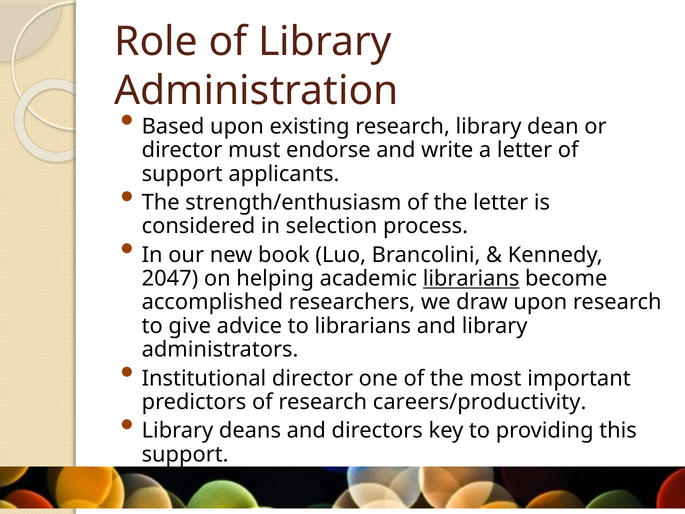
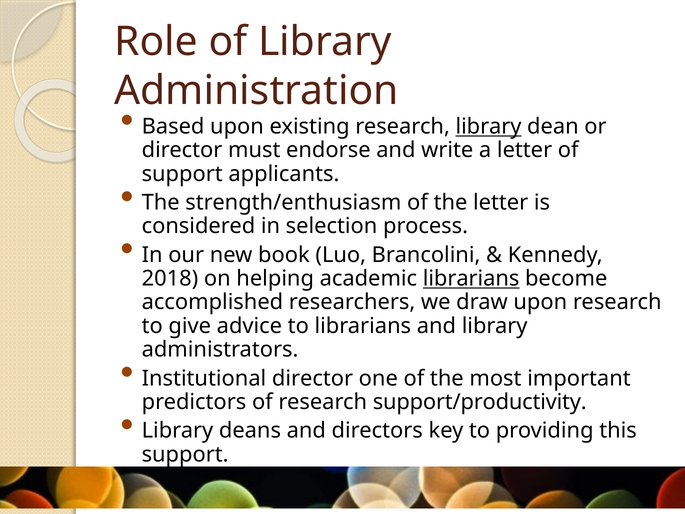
library underline: none -> present (489, 126)
2047: 2047 -> 2018 (170, 278)
careers/productivity: careers/productivity -> support/productivity (480, 402)
